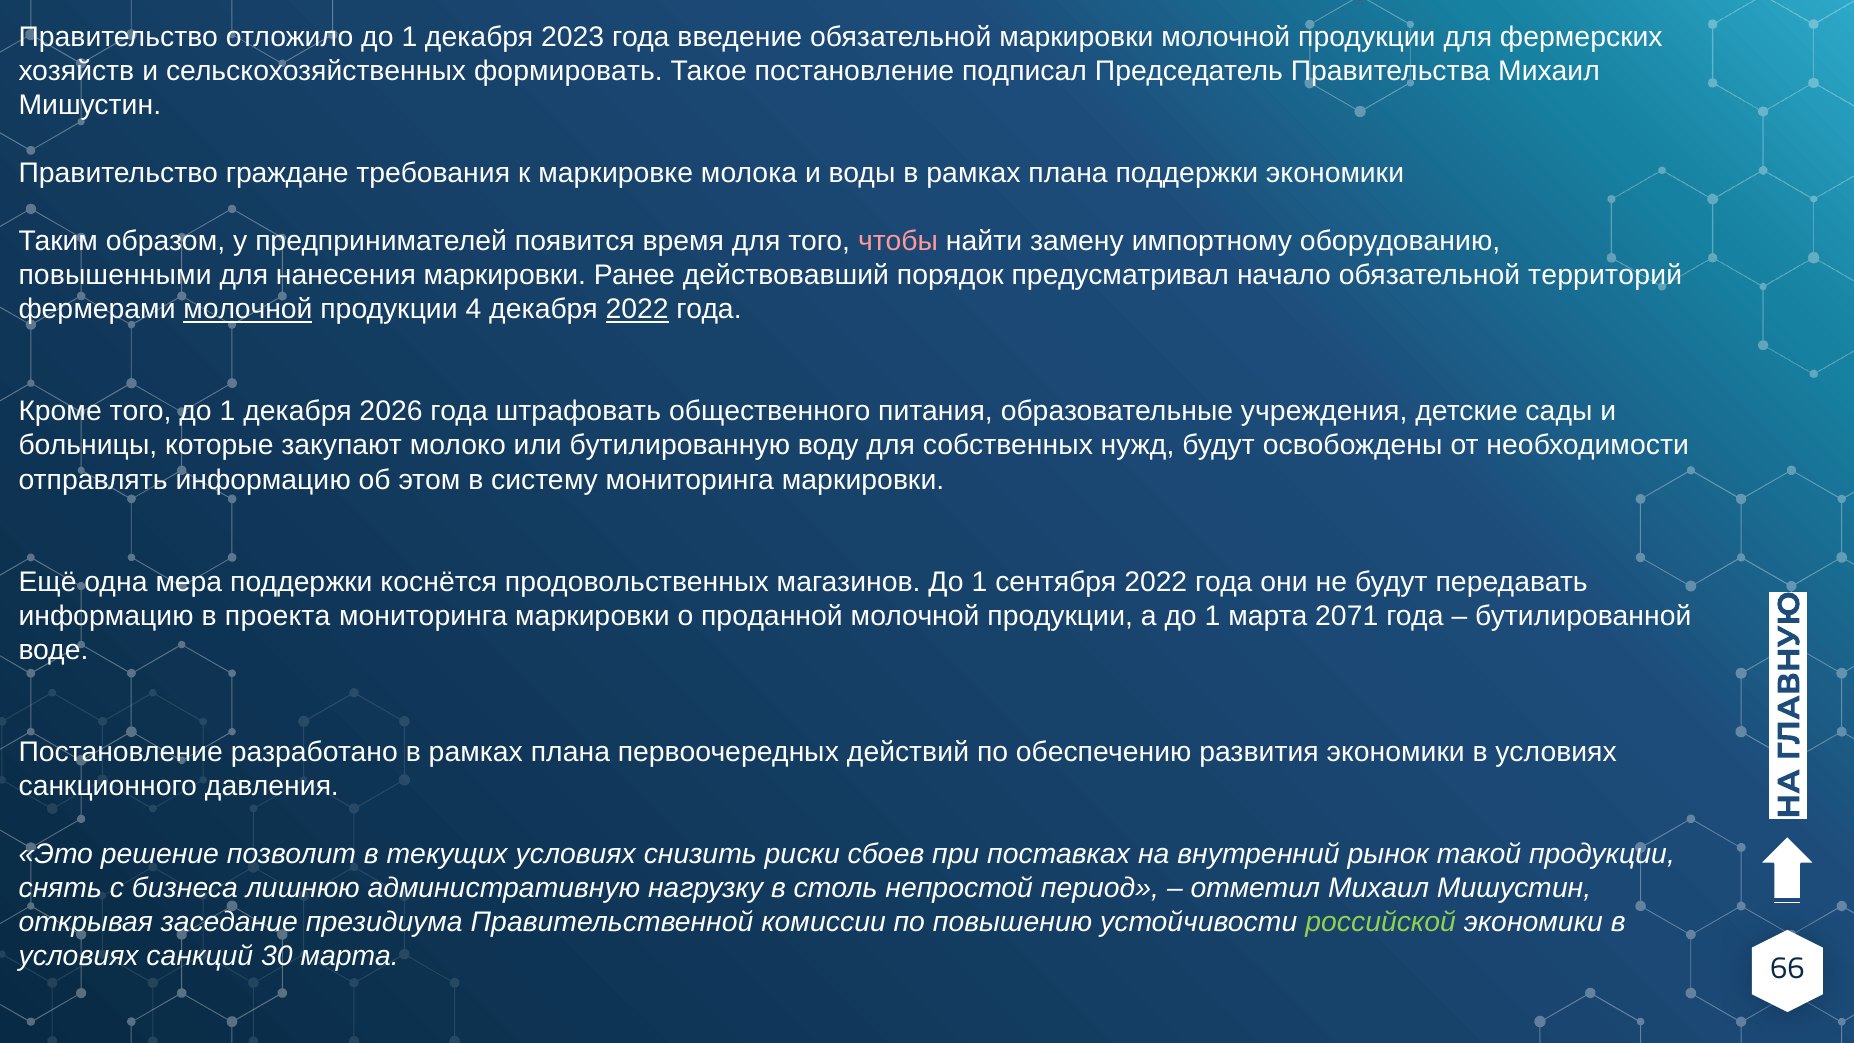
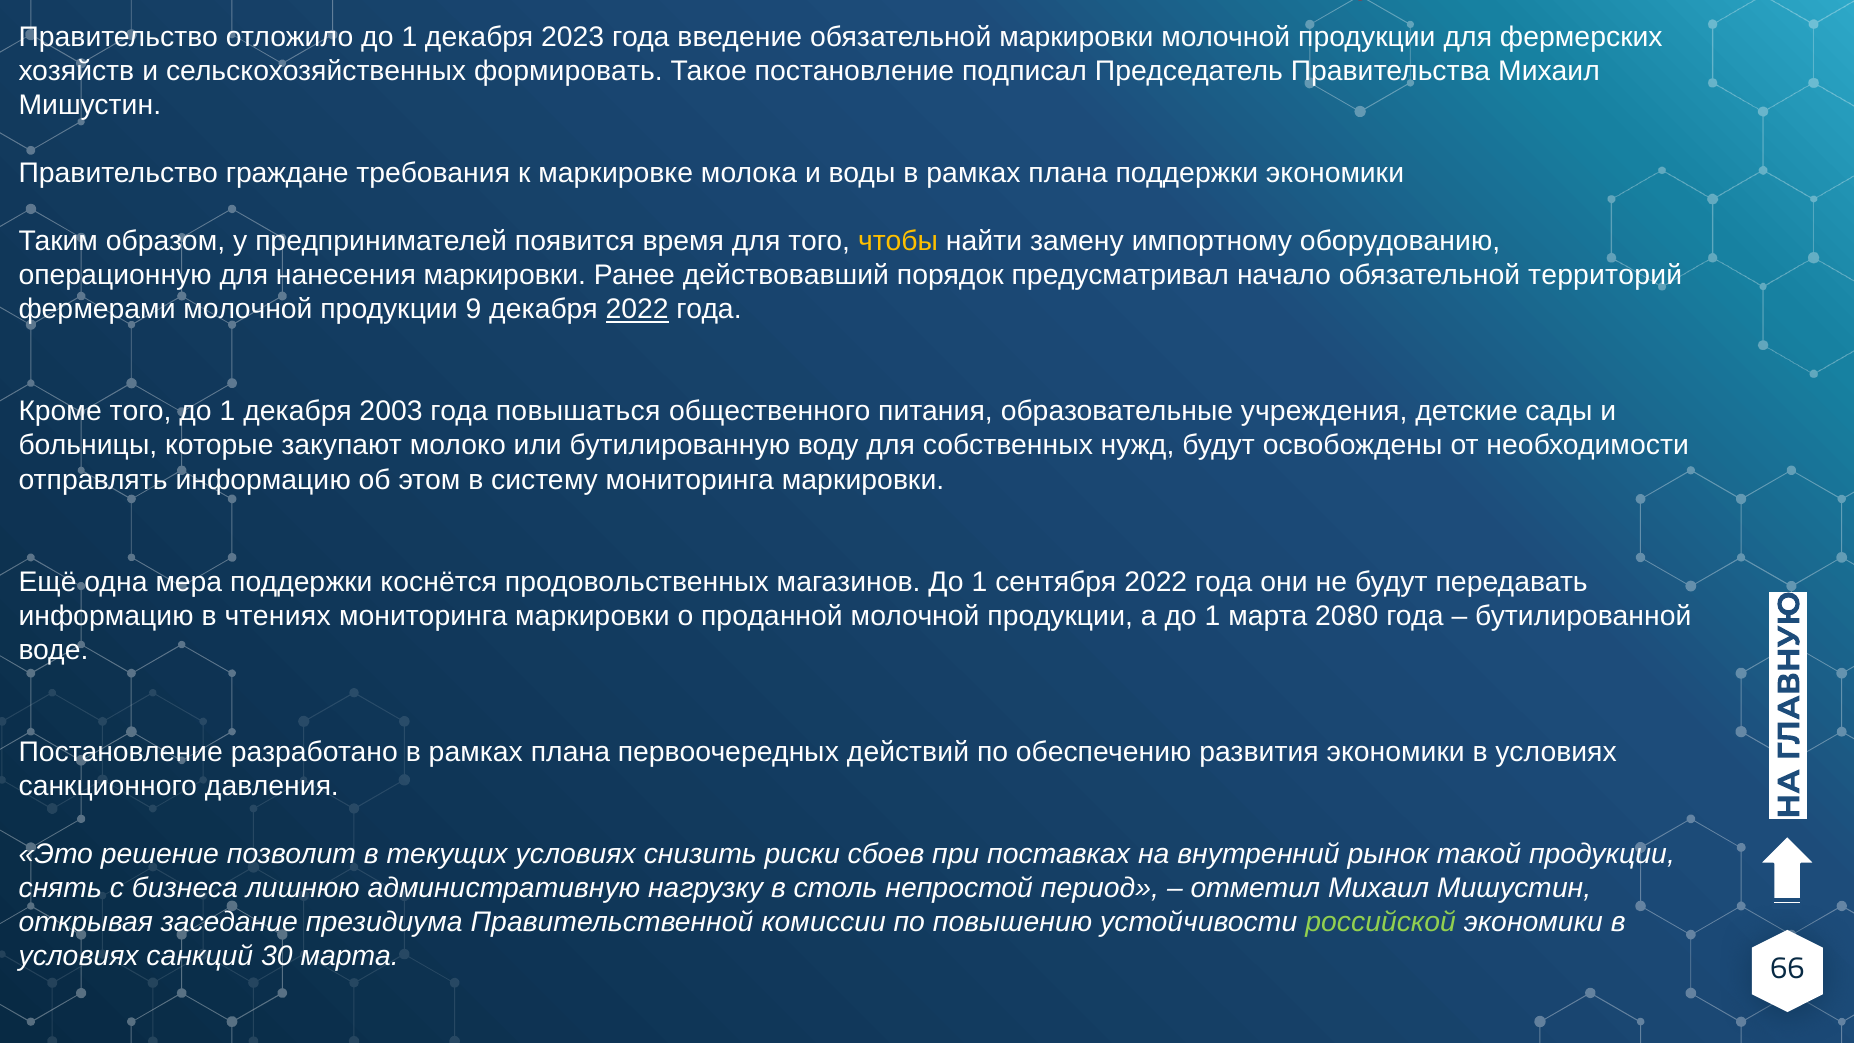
чтобы colour: pink -> yellow (898, 242)
повышенными: повышенными -> операционную (115, 276)
молочной underline: present -> none (248, 310)
4: 4 -> 9 (474, 310)
2026: 2026 -> 2003 (391, 412)
штрафовать: штрафовать -> повышаться (578, 412)
проекта: проекта -> чтениях (278, 616)
2071: 2071 -> 2080 (1347, 616)
